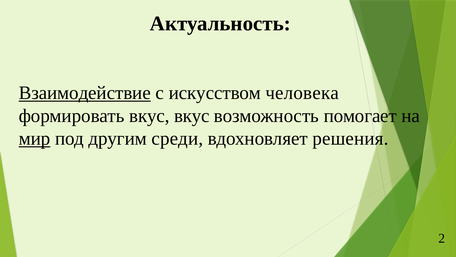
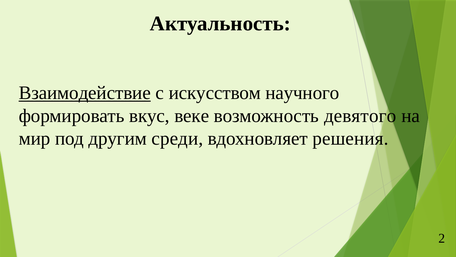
человека: человека -> научного (302, 93)
вкус вкус: вкус -> веке (192, 116)
помогает: помогает -> девятого (360, 116)
мир underline: present -> none (35, 138)
